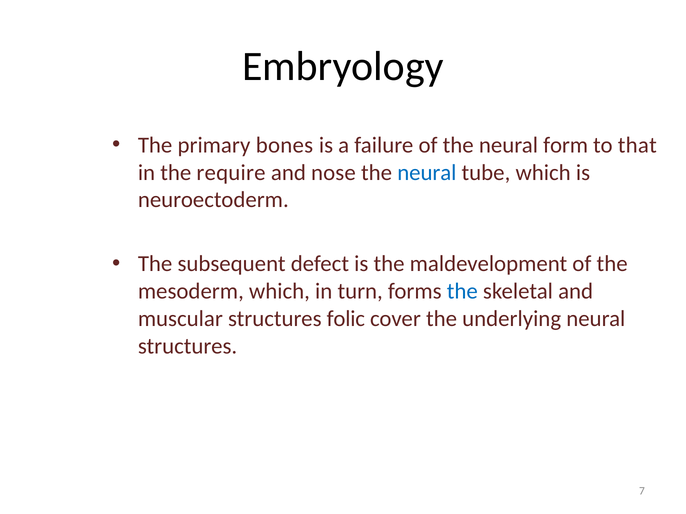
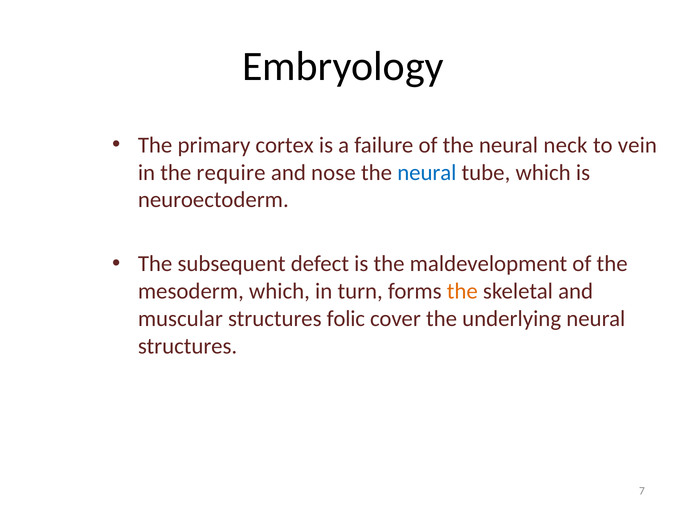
bones: bones -> cortex (285, 145)
form: form -> neck (565, 145)
that: that -> vein (637, 145)
the colour: blue -> orange (462, 292)
